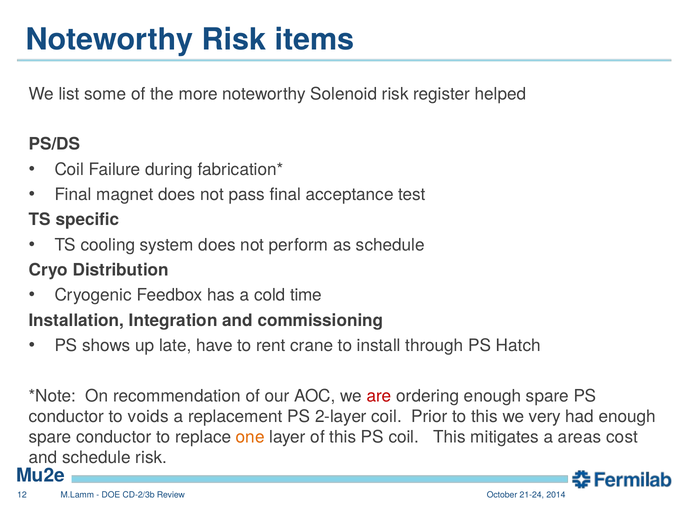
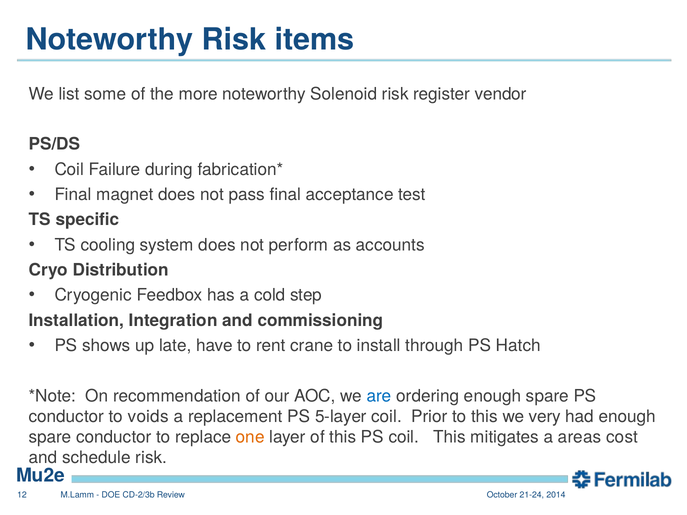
helped: helped -> vendor (501, 94)
as schedule: schedule -> accounts (390, 245)
time: time -> step (306, 295)
are colour: red -> blue (379, 396)
2-layer: 2-layer -> 5-layer (341, 417)
